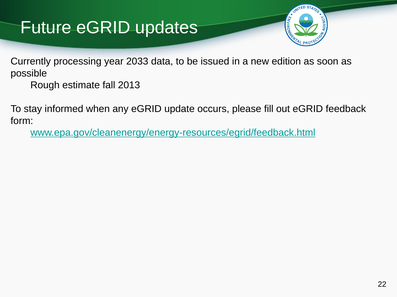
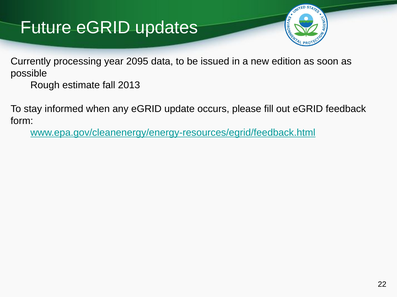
2033: 2033 -> 2095 (137, 62)
